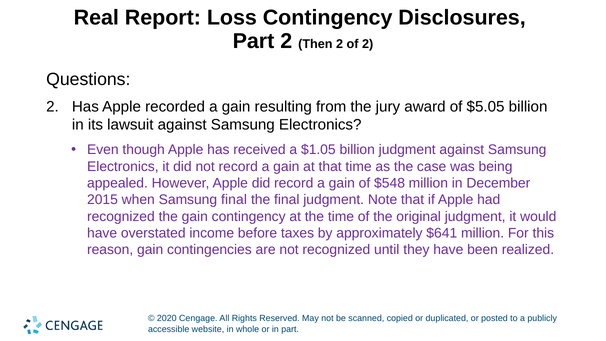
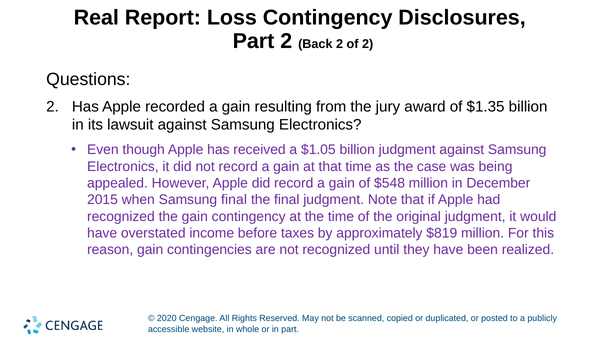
Then: Then -> Back (315, 44)
$5.05: $5.05 -> $1.35 (486, 107)
$641: $641 -> $819 (442, 233)
